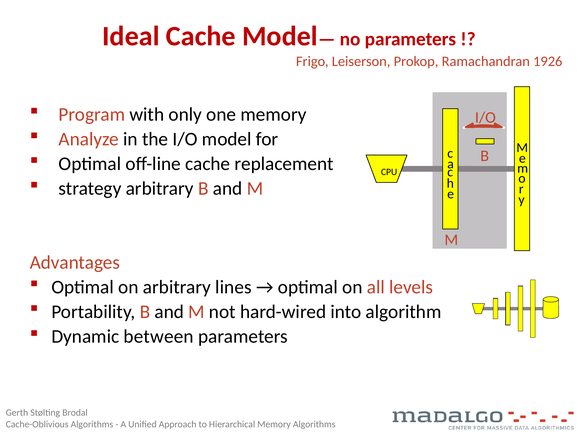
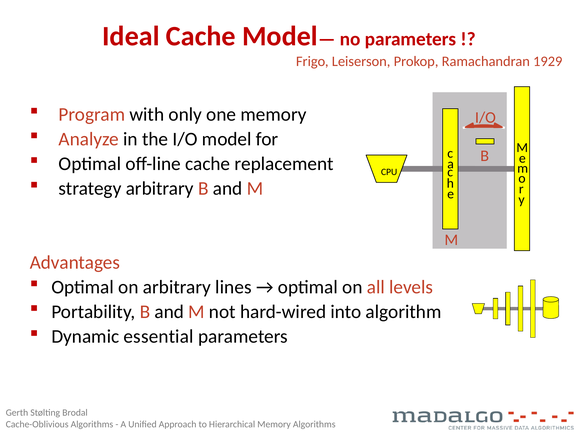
1926: 1926 -> 1929 (548, 61)
between: between -> essential (159, 336)
